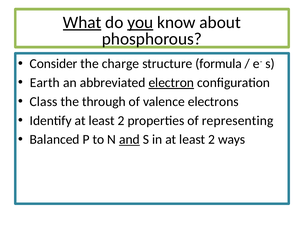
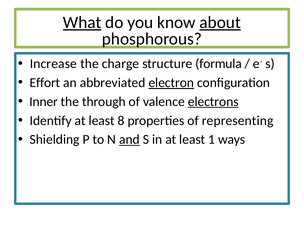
you underline: present -> none (140, 22)
about underline: none -> present (220, 22)
Consider: Consider -> Increase (53, 64)
Earth: Earth -> Effort (45, 83)
Class: Class -> Inner (44, 102)
electrons underline: none -> present (213, 102)
Identify at least 2: 2 -> 8 (121, 121)
Balanced: Balanced -> Shielding (55, 140)
in at least 2: 2 -> 1 (212, 140)
